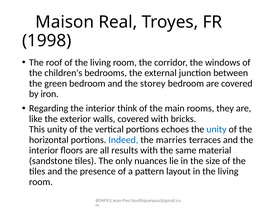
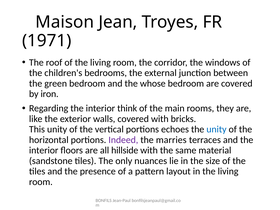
Real: Real -> Jean (118, 22)
1998: 1998 -> 1971 (47, 41)
storey: storey -> whose (153, 83)
Indeed colour: blue -> purple (123, 140)
results: results -> hillside (125, 150)
